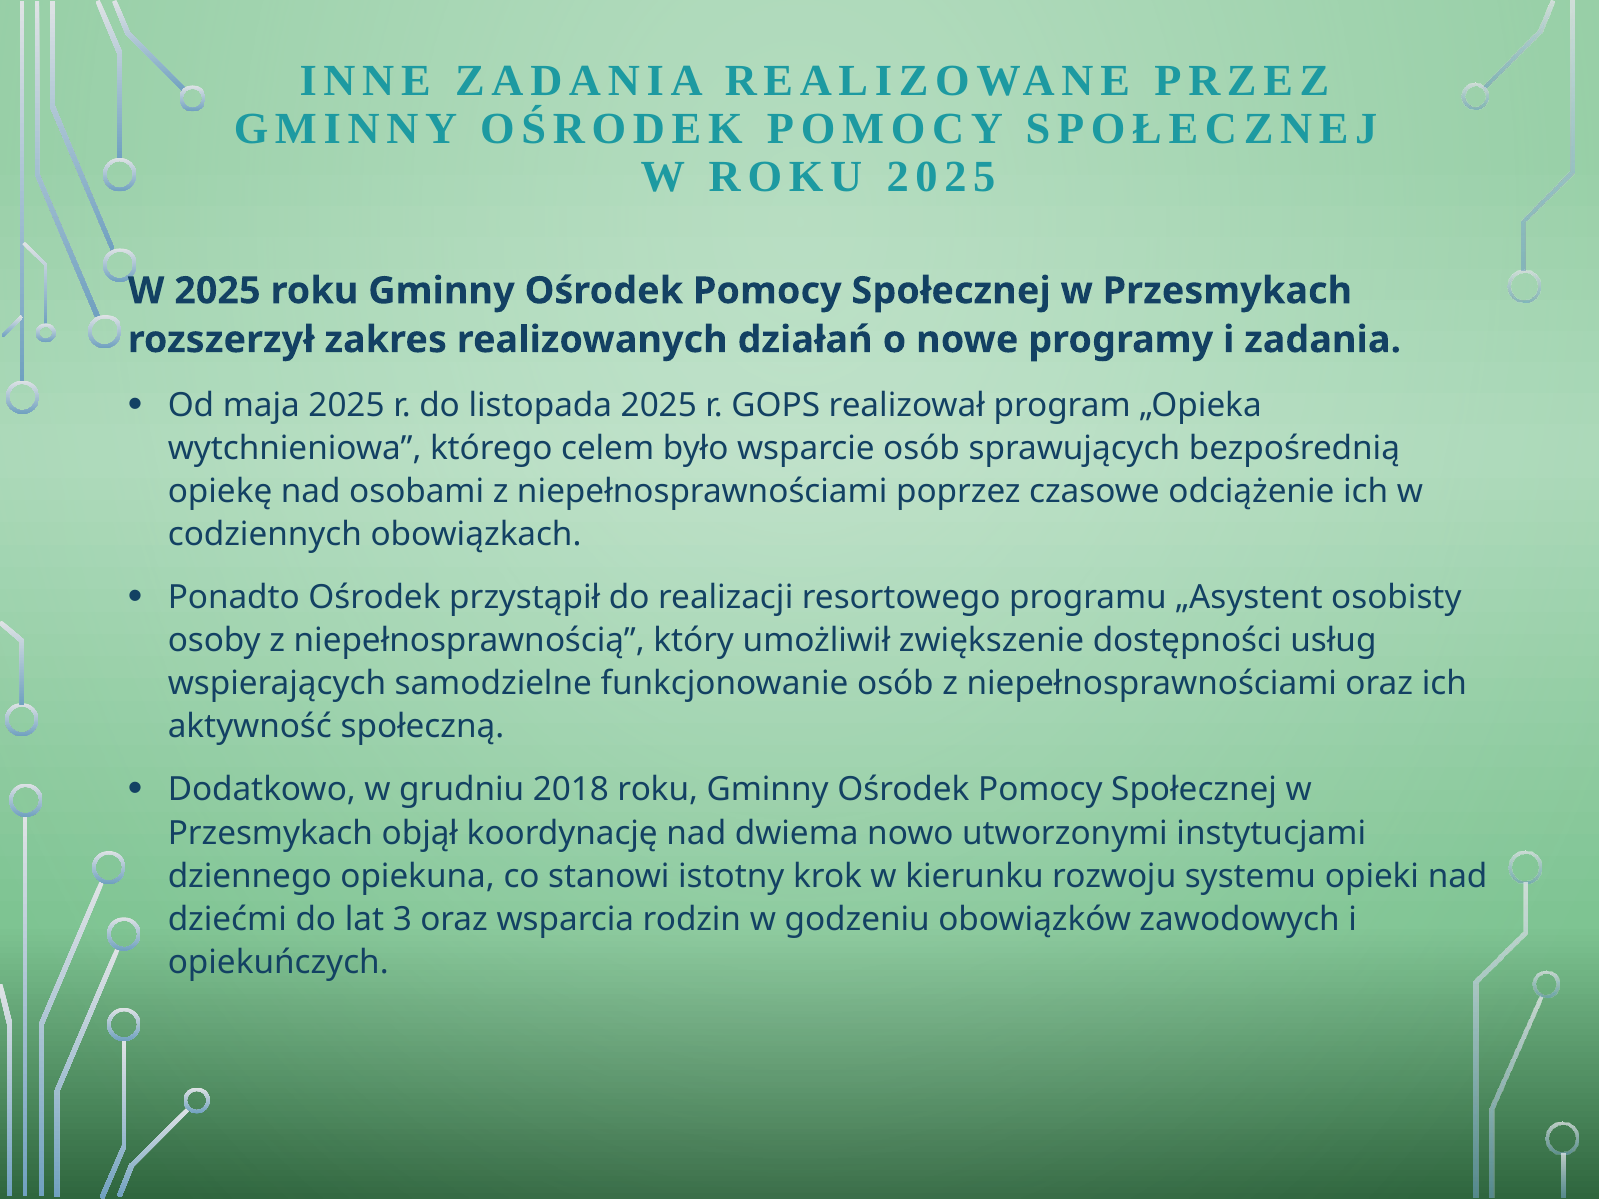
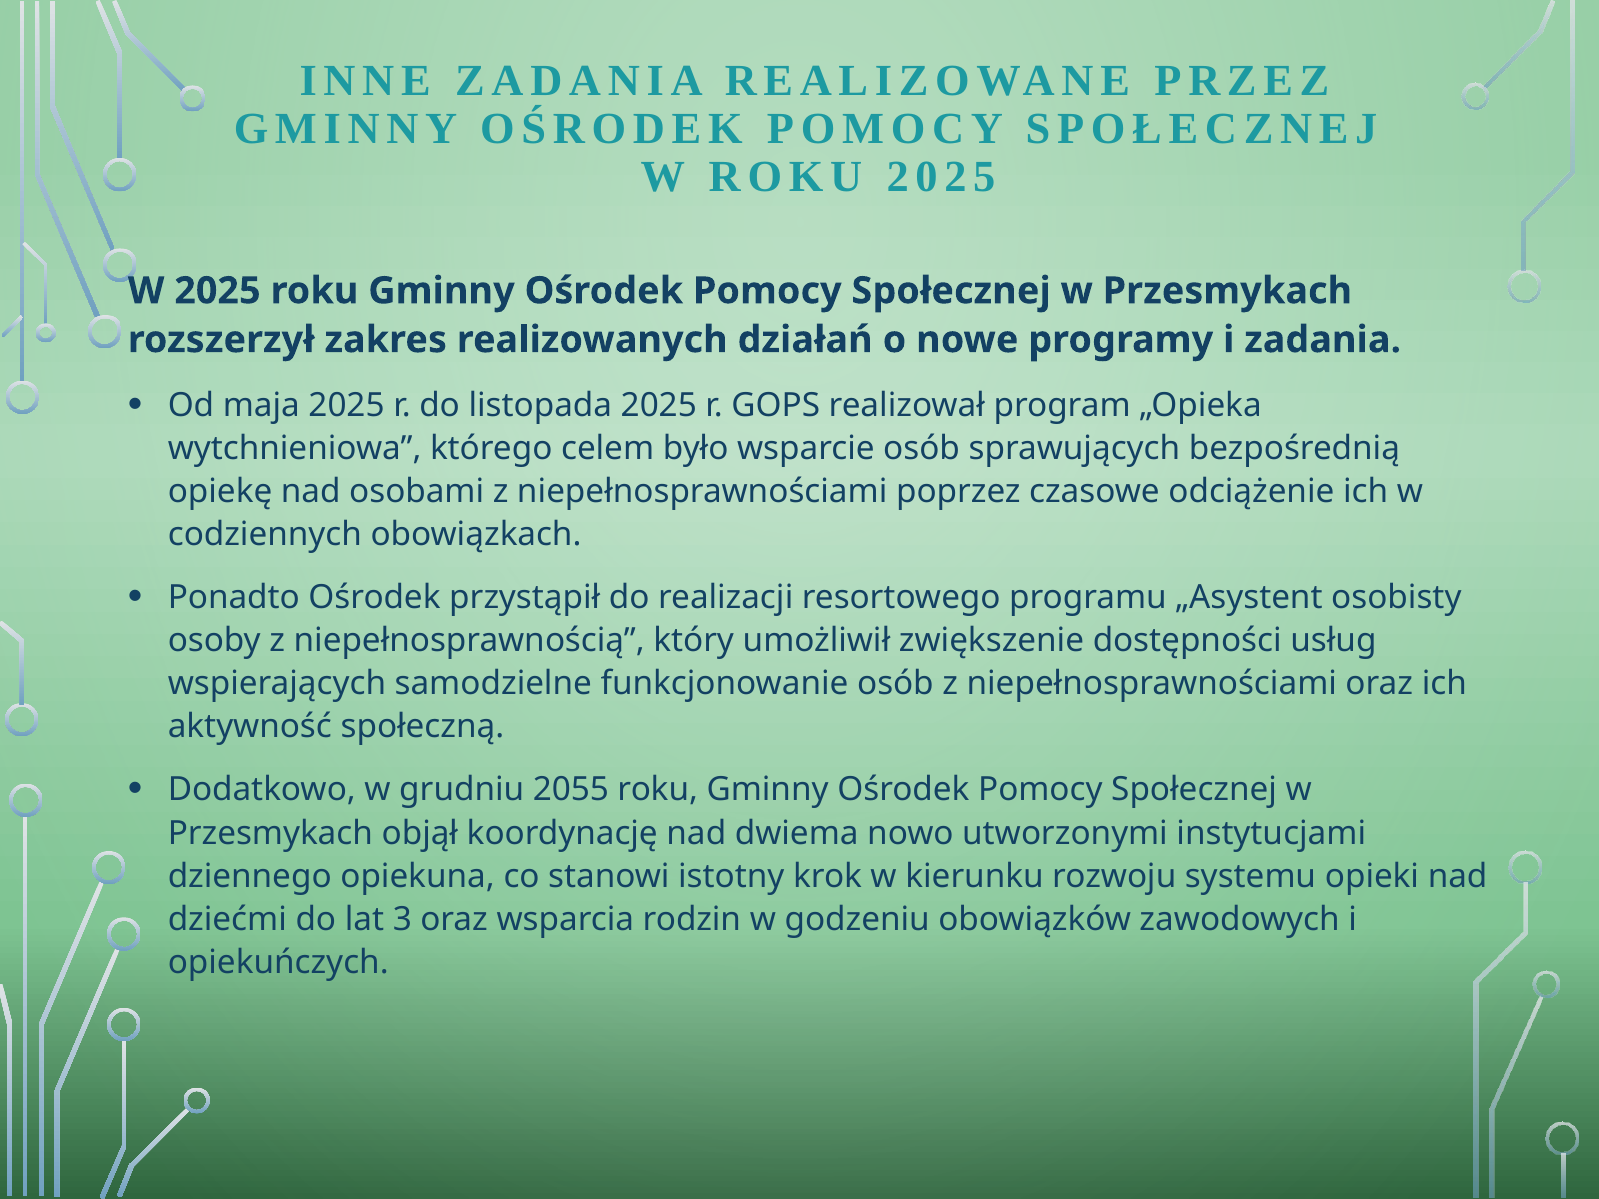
2018: 2018 -> 2055 (571, 790)
